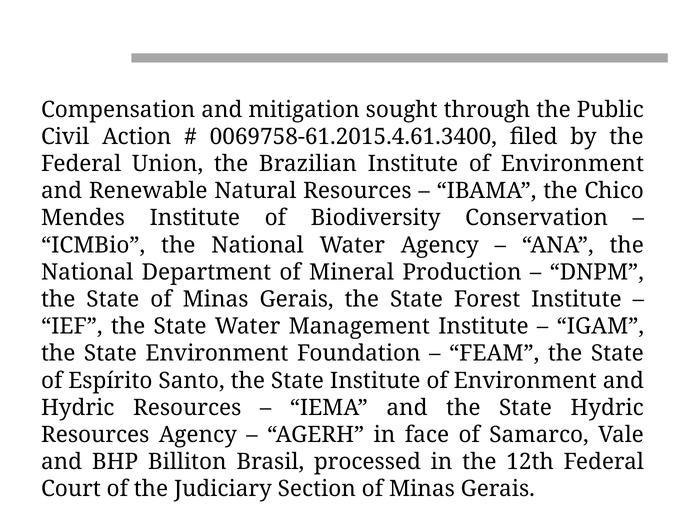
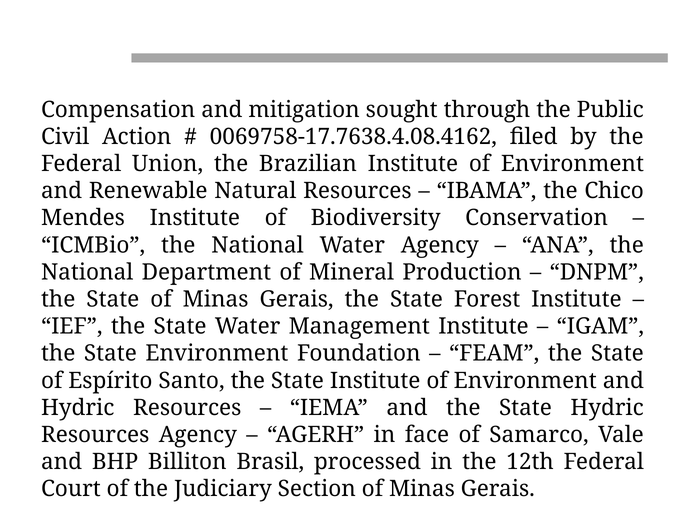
0069758-61.2015.4.61.3400: 0069758-61.2015.4.61.3400 -> 0069758-17.7638.4.08.4162 (353, 137)
